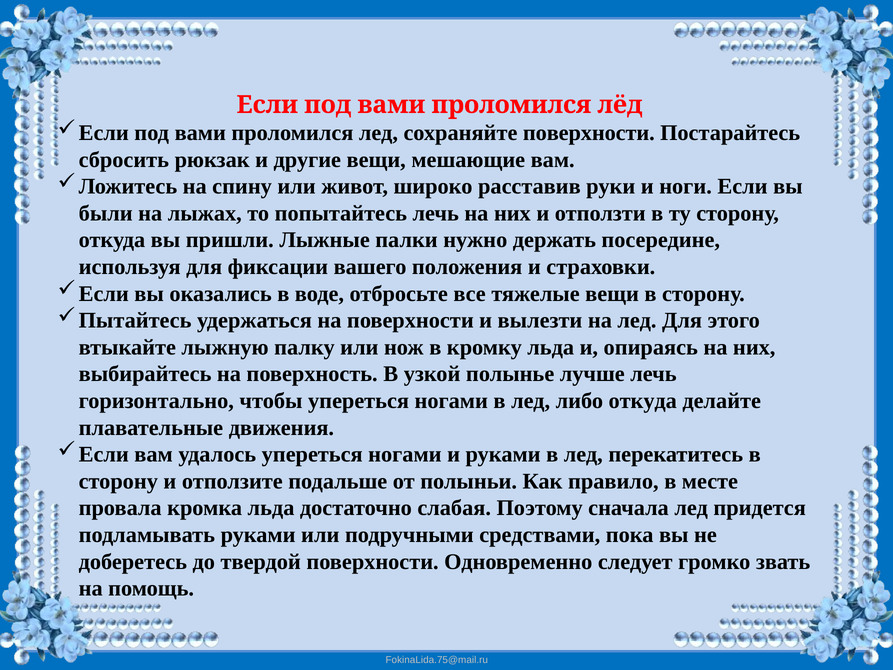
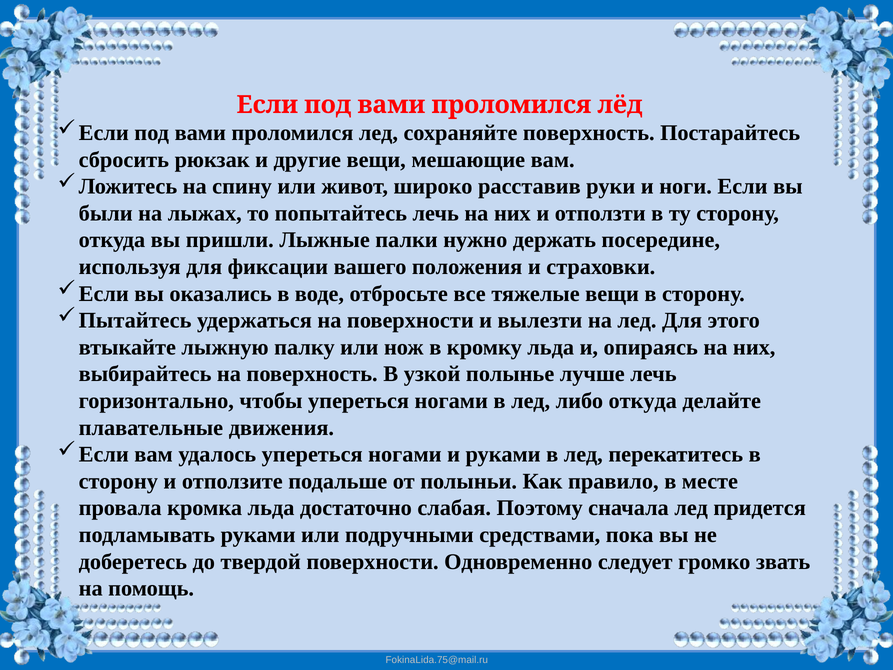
сохраняйте поверхности: поверхности -> поверхность (589, 133)
